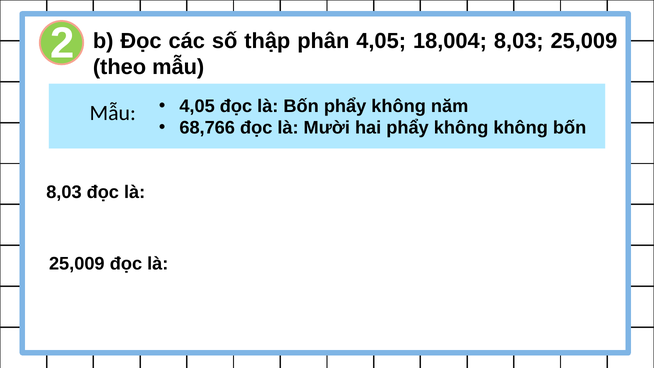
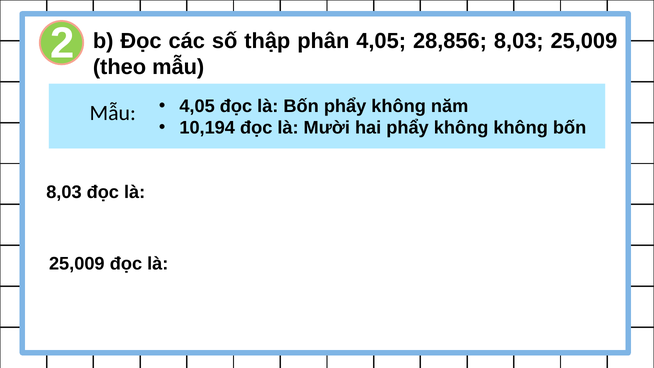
18,004: 18,004 -> 28,856 (450, 41)
68,766: 68,766 -> 10,194 (207, 128)
